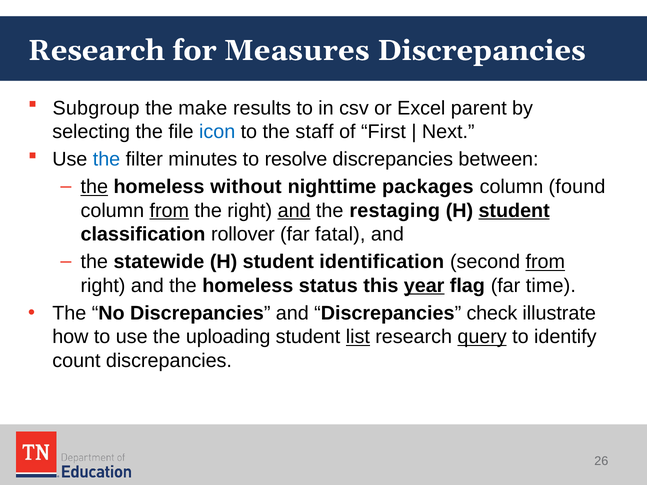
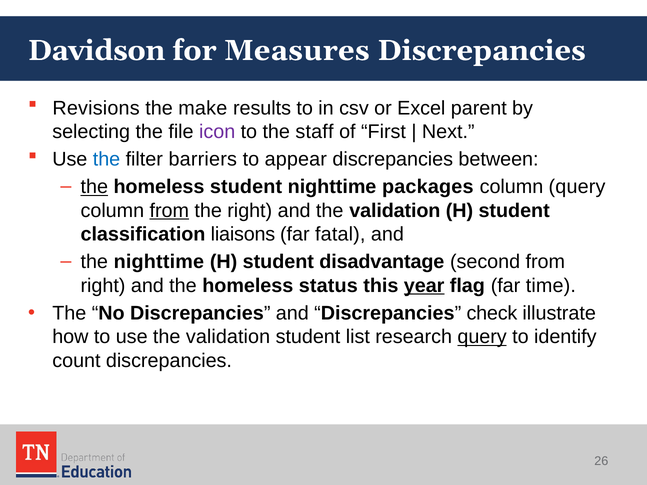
Research: Research -> Davidson (97, 51)
Subgroup: Subgroup -> Revisions (96, 108)
icon colour: blue -> purple (217, 132)
minutes: minutes -> barriers (203, 159)
resolve: resolve -> appear (296, 159)
homeless without: without -> student (246, 187)
column found: found -> query (577, 187)
and underline: present -> none (294, 211)
restaging: restaging -> validation (395, 211)
student underline: present -> none (514, 211)
rollover: rollover -> liaisons (243, 234)
the statewide: statewide -> nighttime (159, 262)
identification: identification -> disadvantage (382, 262)
from underline: present -> none (545, 262)
use the uploading: uploading -> validation (228, 337)
list underline: present -> none (358, 337)
